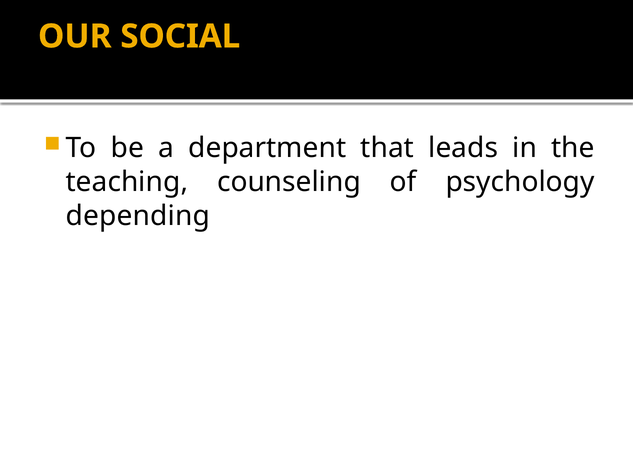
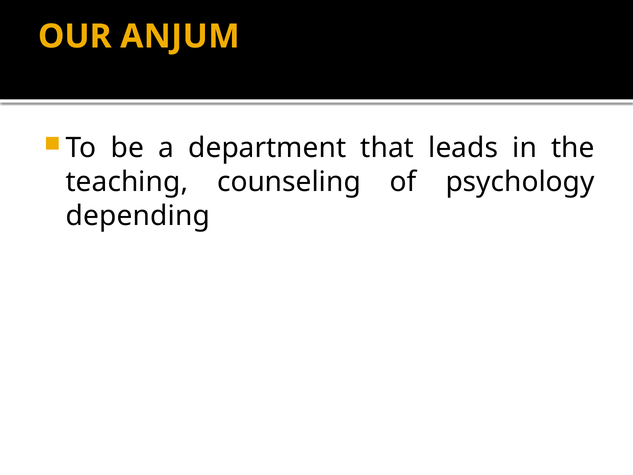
SOCIAL: SOCIAL -> ANJUM (180, 36)
